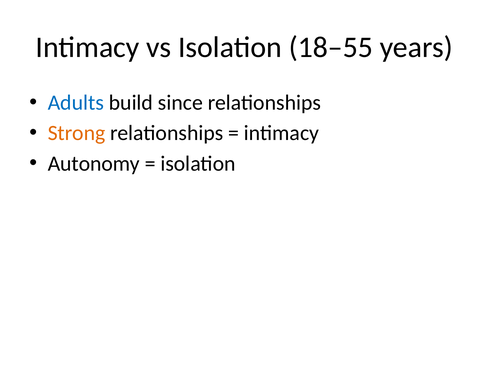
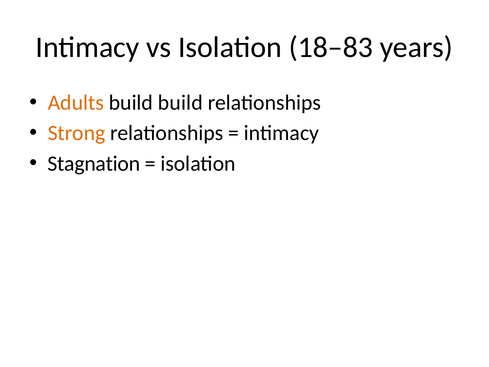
18–55: 18–55 -> 18–83 (331, 47)
Adults colour: blue -> orange (76, 103)
build since: since -> build (180, 103)
Autonomy: Autonomy -> Stagnation (94, 163)
